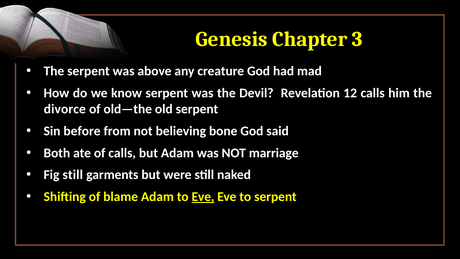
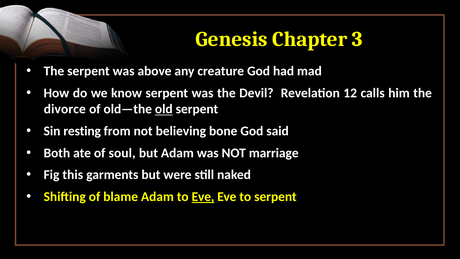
old underline: none -> present (164, 109)
before: before -> resting (82, 131)
of calls: calls -> soul (122, 153)
Fig still: still -> this (73, 175)
